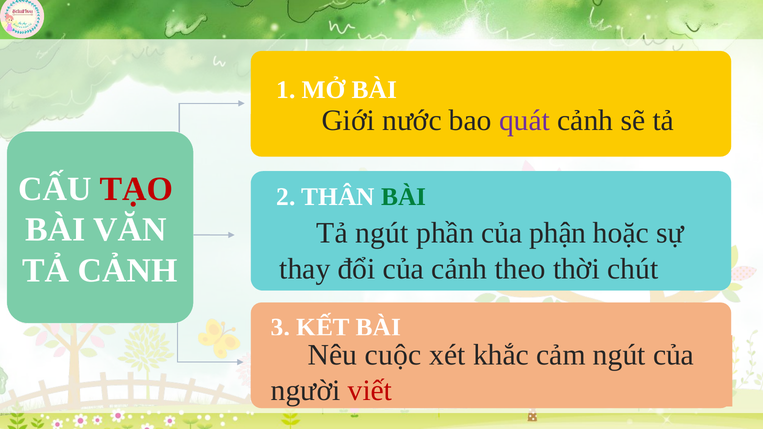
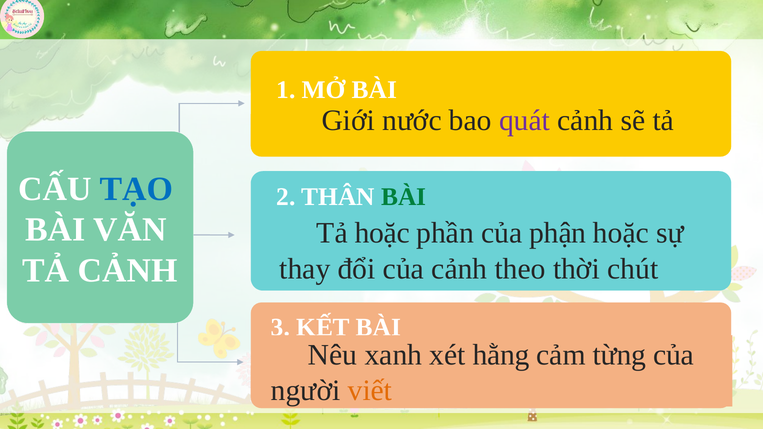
TẠO colour: red -> blue (136, 189)
Tả ngút: ngút -> hoặc (382, 233)
cuộc: cuộc -> xanh (393, 355)
khắc: khắc -> hằng (501, 355)
cảm ngút: ngút -> từng (619, 355)
viết colour: red -> orange (370, 391)
